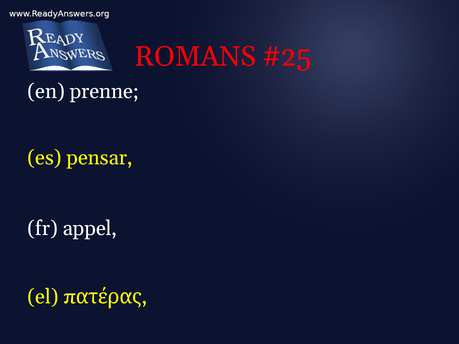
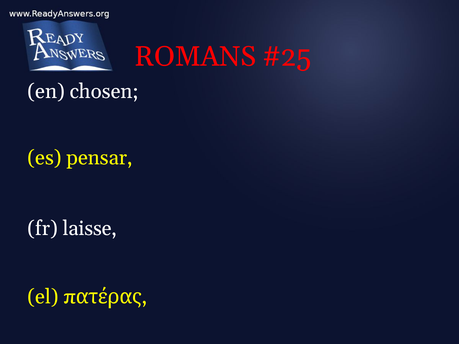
prenne: prenne -> chosen (104, 91)
appel: appel -> laisse (90, 229)
